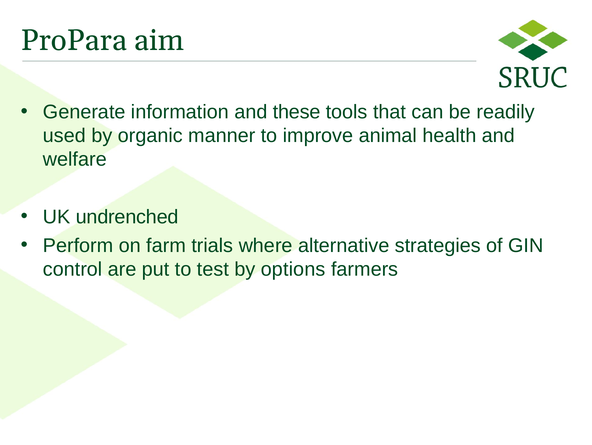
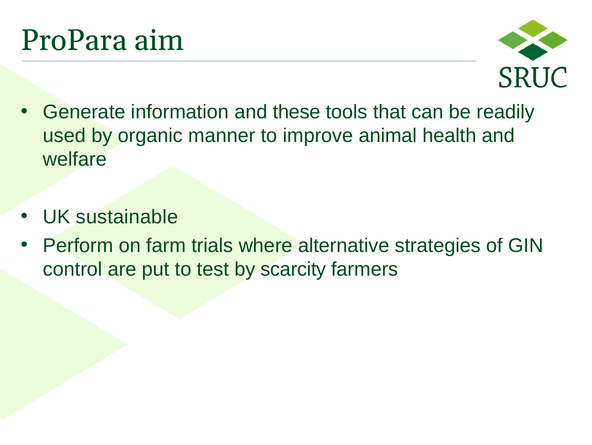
undrenched: undrenched -> sustainable (127, 217)
options: options -> scarcity (293, 270)
